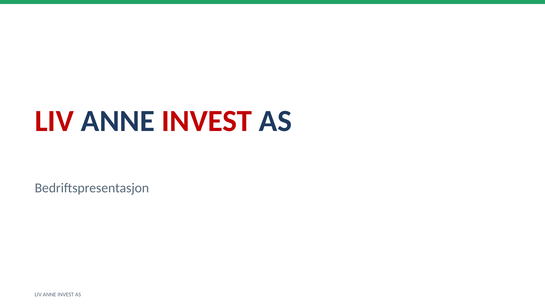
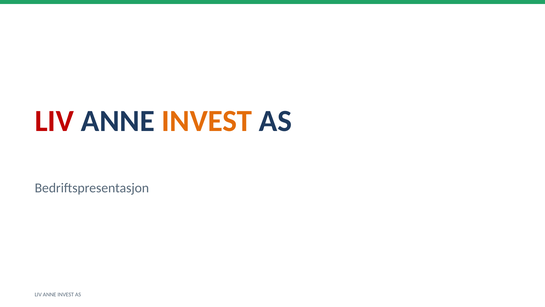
INVEST colour: red -> orange (207, 121)
